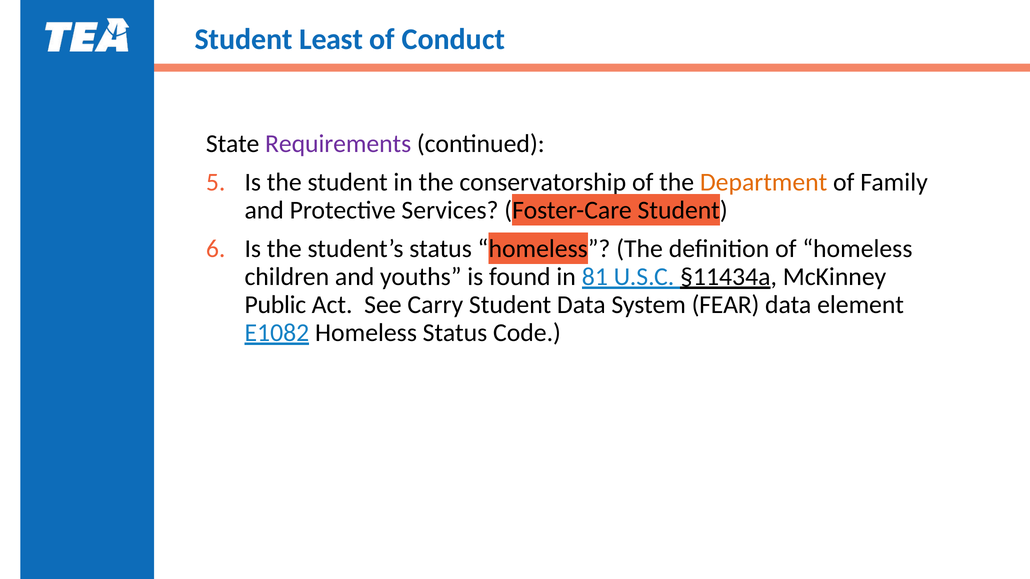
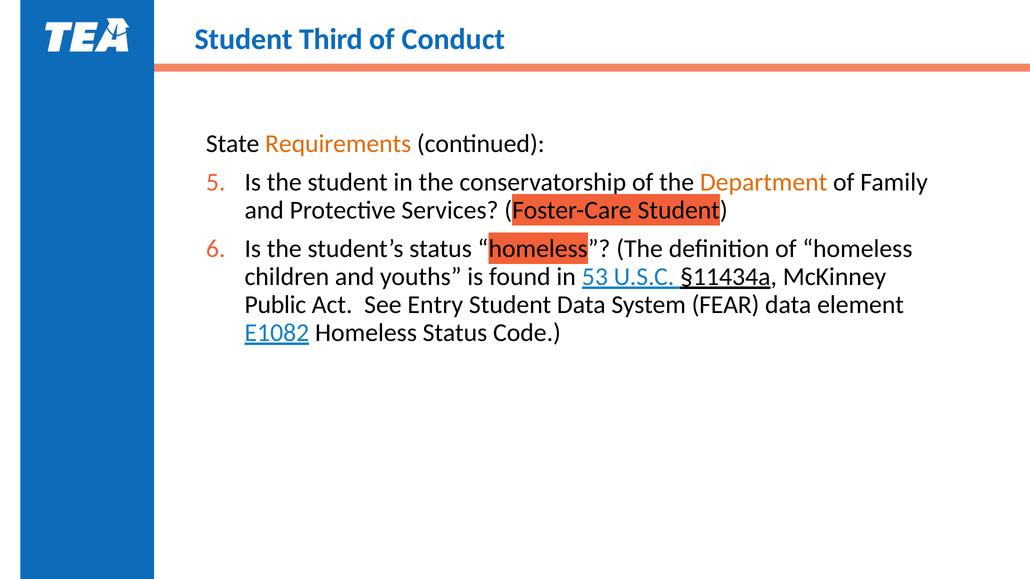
Least: Least -> Third (331, 40)
Requirements colour: purple -> orange (338, 144)
81: 81 -> 53 (595, 277)
Carry: Carry -> Entry (435, 305)
